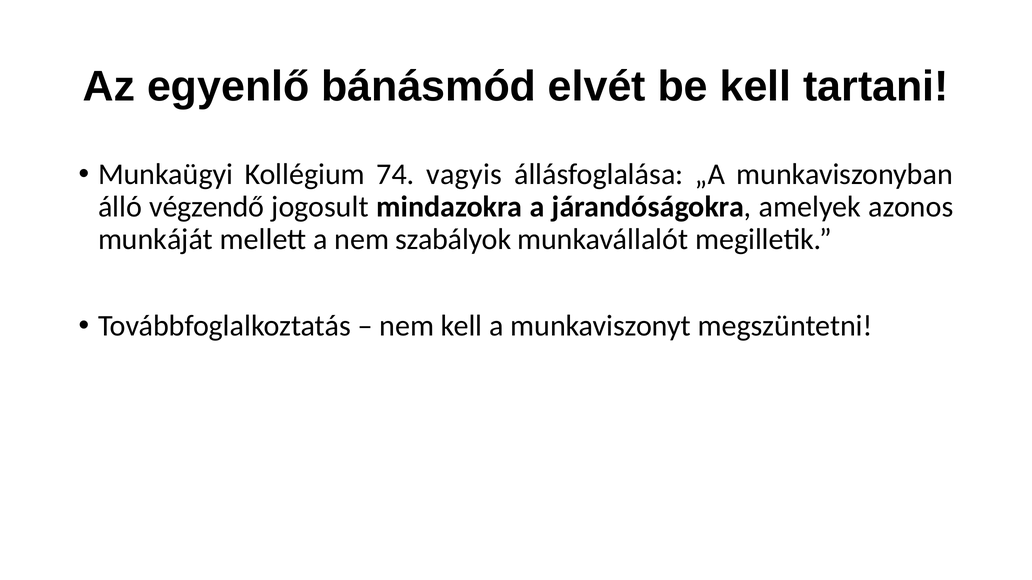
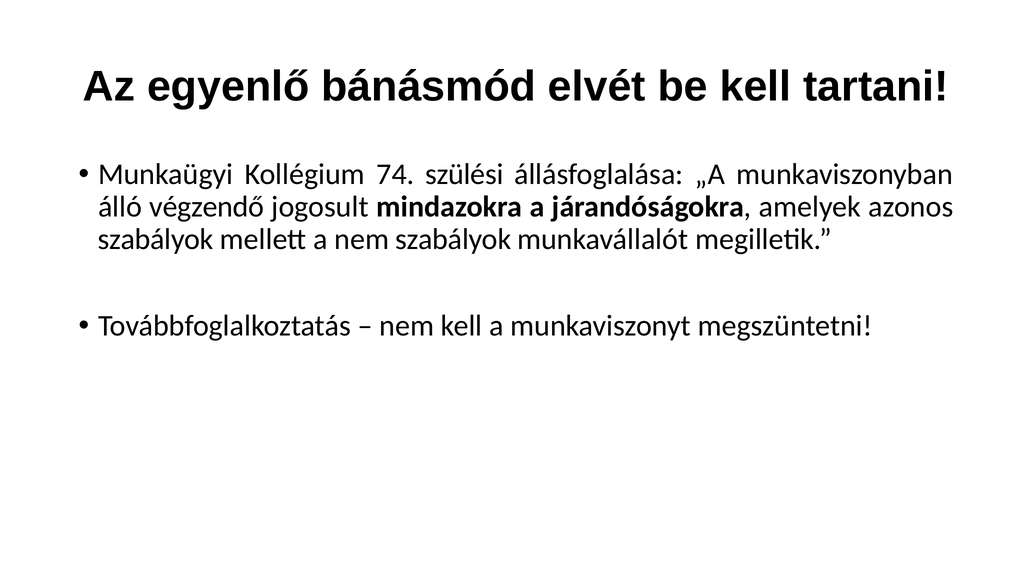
vagyis: vagyis -> szülési (464, 174)
munkáját: munkáját -> szabályok (156, 240)
